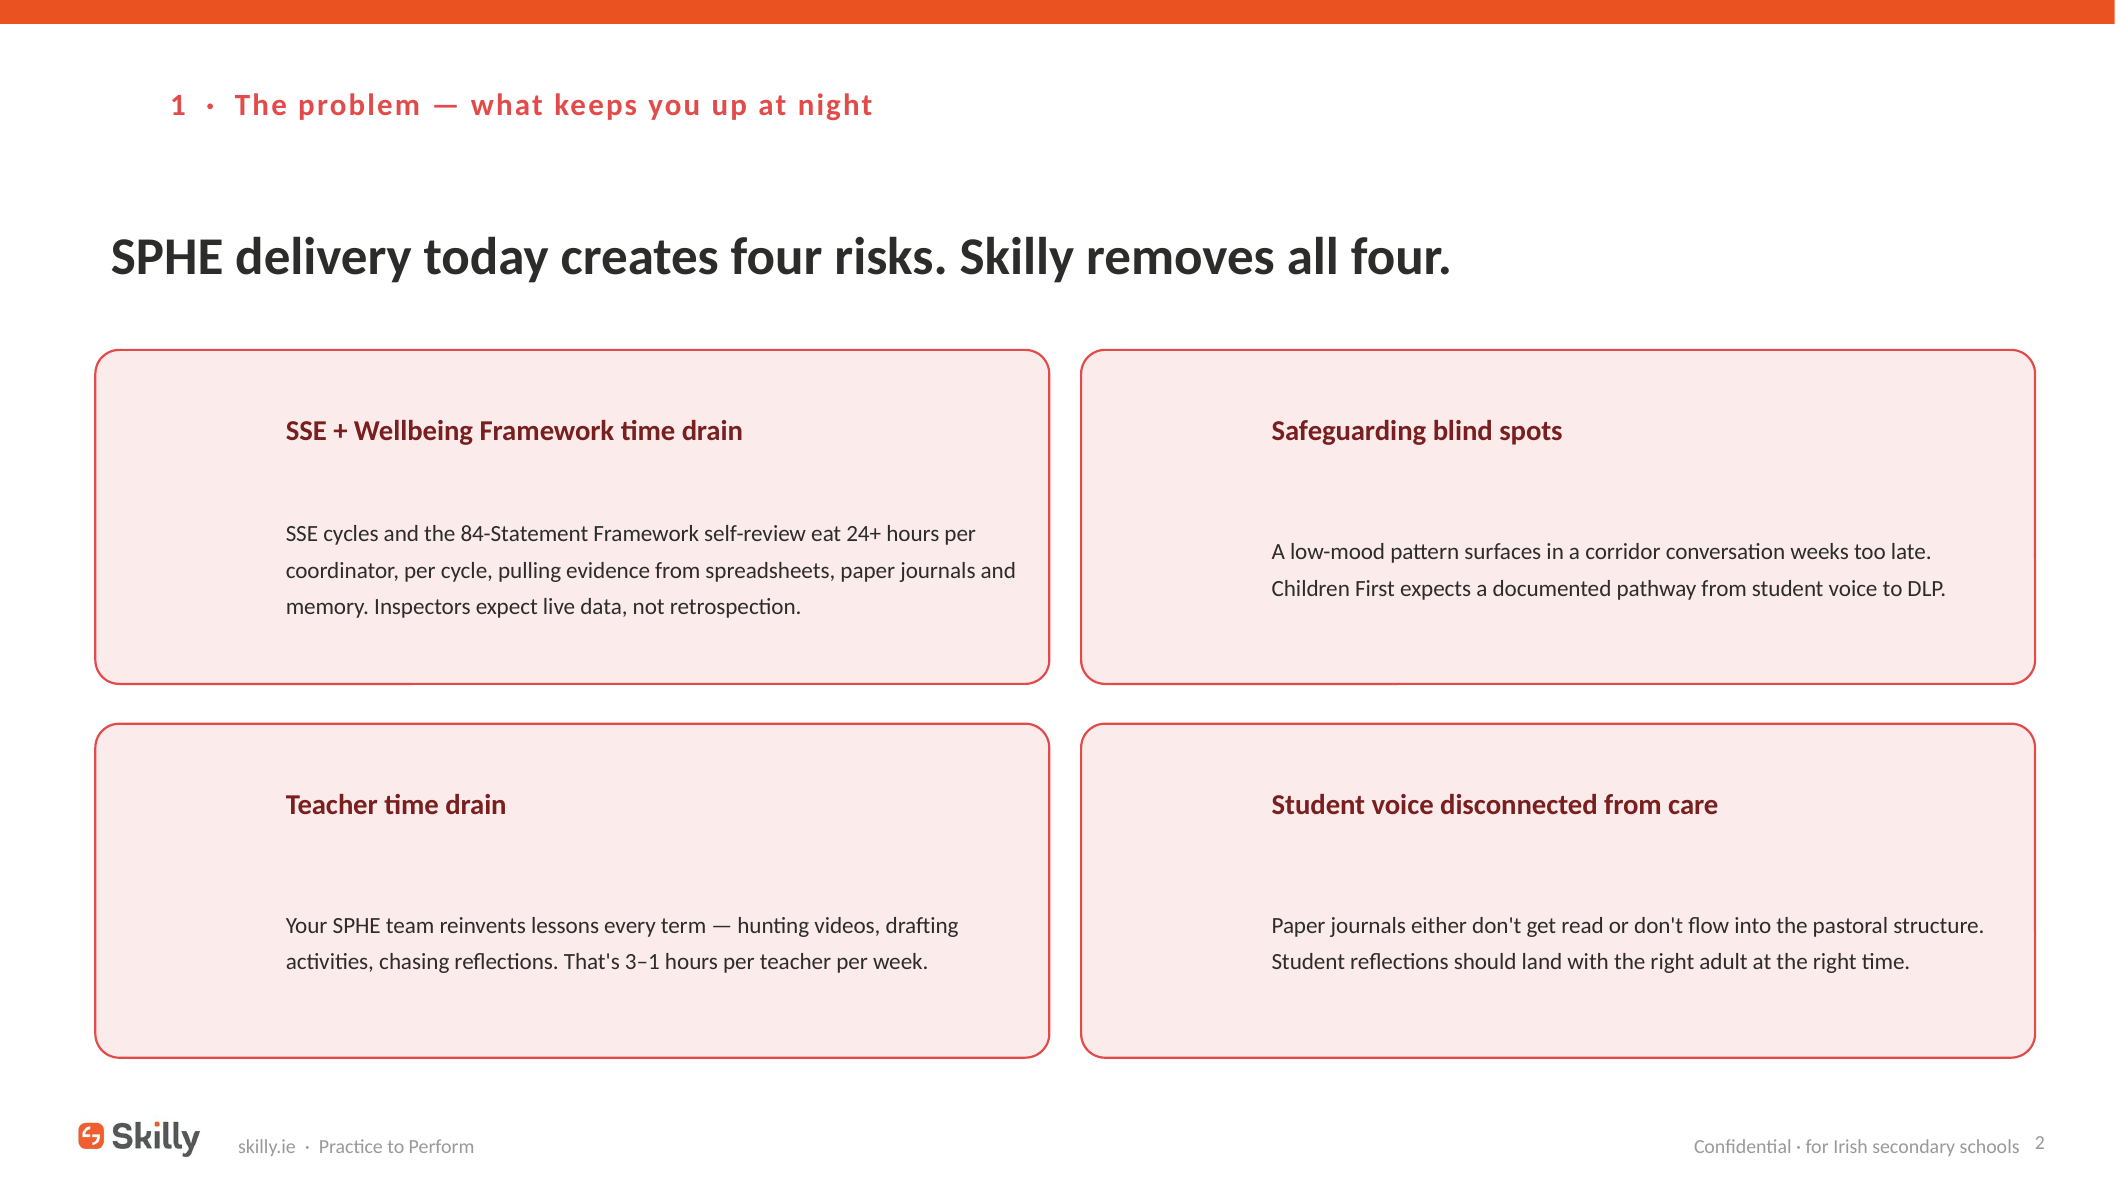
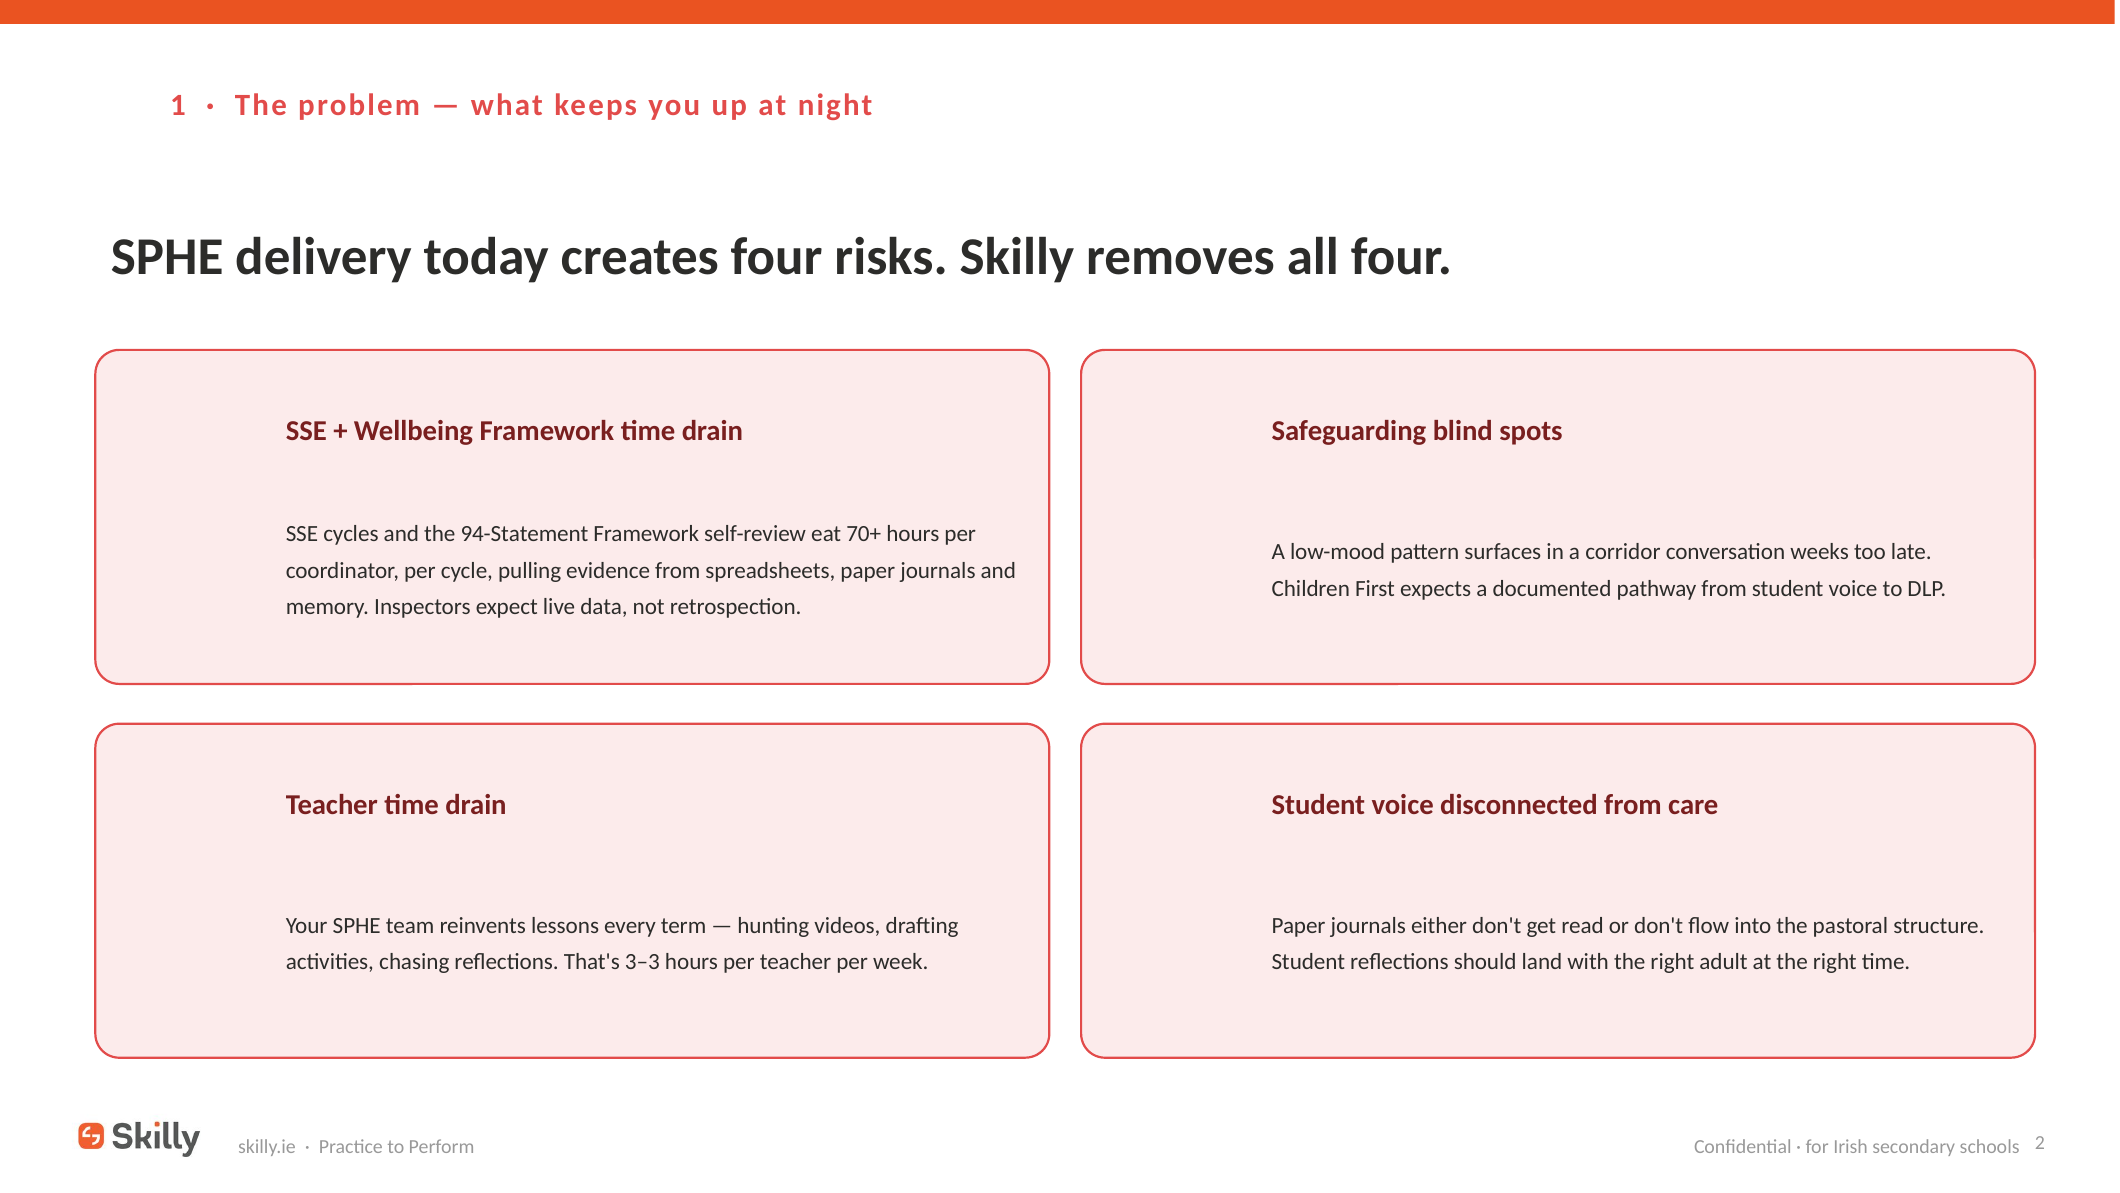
84-Statement: 84-Statement -> 94-Statement (524, 534)
24+: 24+ -> 70+ (864, 534)
3–1: 3–1 -> 3–3 (642, 962)
